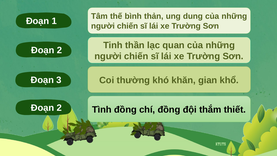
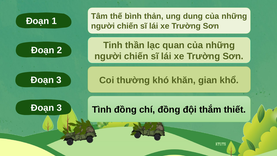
2: 2 -> 3 (59, 108)
